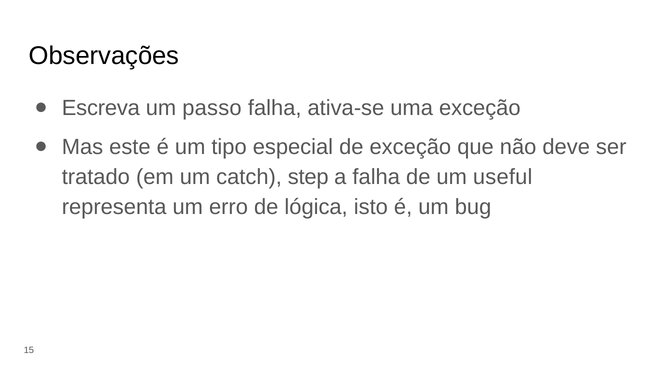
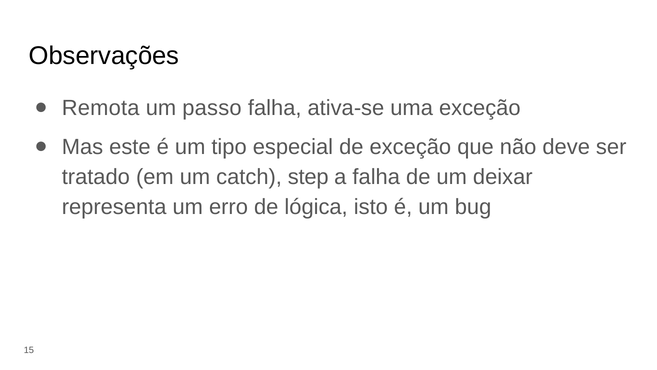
Escreva: Escreva -> Remota (101, 108)
useful: useful -> deixar (503, 177)
